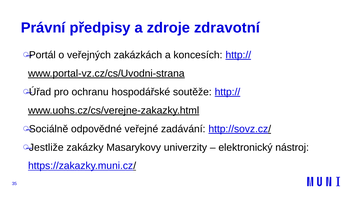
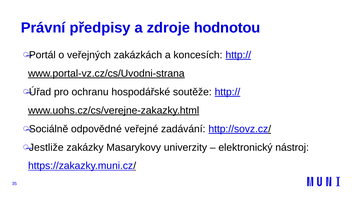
zdravotní: zdravotní -> hodnotou (227, 28)
